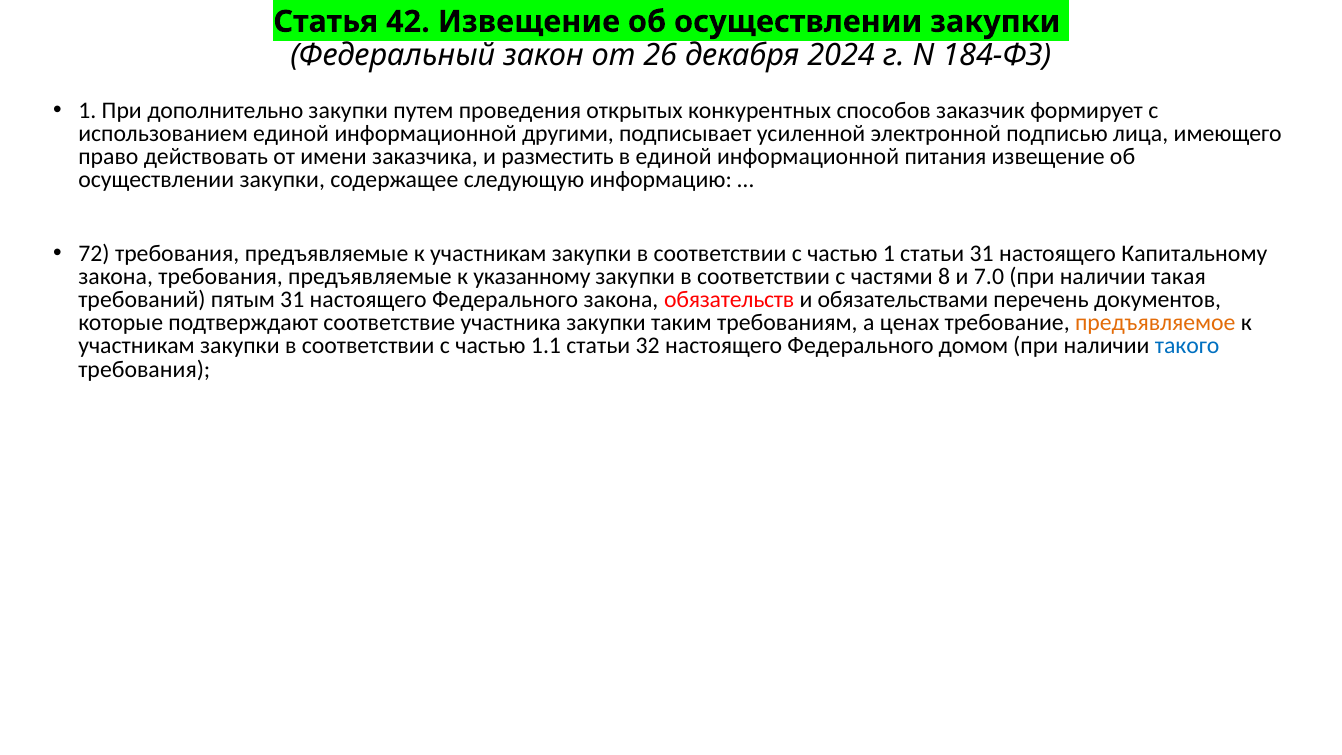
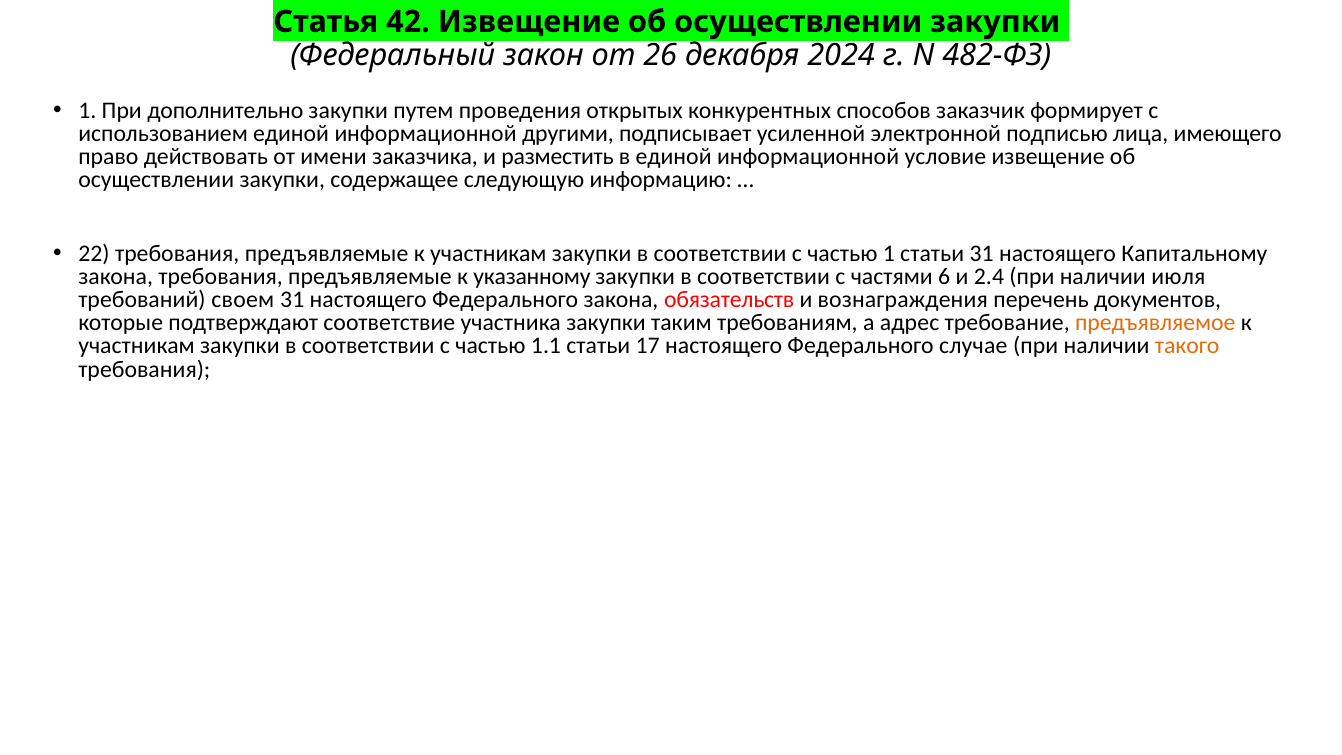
184-ФЗ: 184-ФЗ -> 482-ФЗ (997, 55)
питания: питания -> условие (945, 157)
72: 72 -> 22 (94, 254)
8: 8 -> 6 (944, 277)
7.0: 7.0 -> 2.4 (989, 277)
такая: такая -> июля (1178, 277)
пятым: пятым -> своем (243, 300)
обязательствами: обязательствами -> вознаграждения (903, 300)
ценах: ценах -> адрес (910, 323)
32: 32 -> 17 (648, 346)
домом: домом -> случае (973, 346)
такого colour: blue -> orange (1187, 346)
